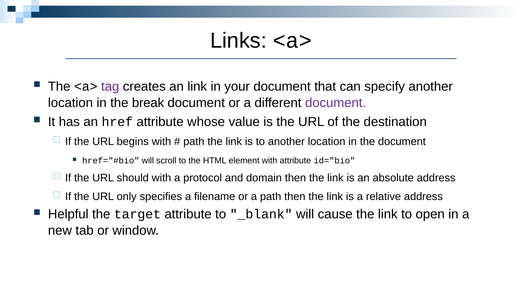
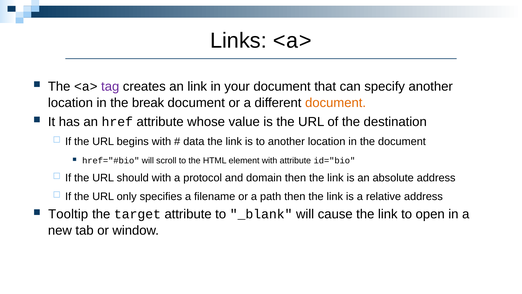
document colour: purple -> orange (336, 103)
path: path -> data (194, 141)
Helpful: Helpful -> Tooltip (68, 214)
